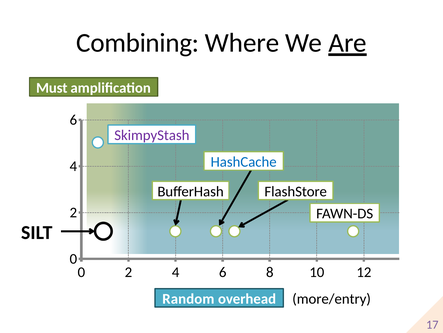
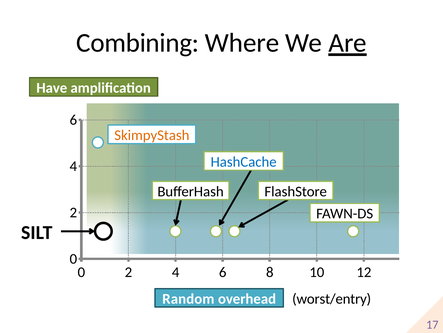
Must: Must -> Have (52, 88)
SkimpyStash colour: purple -> orange (152, 135)
more/entry: more/entry -> worst/entry (332, 298)
